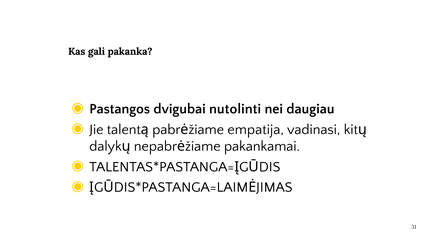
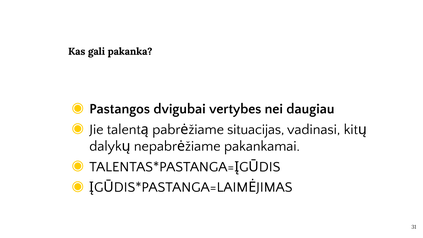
nutolinti: nutolinti -> vertybes (235, 109)
empatija: empatija -> situacijas (256, 129)
